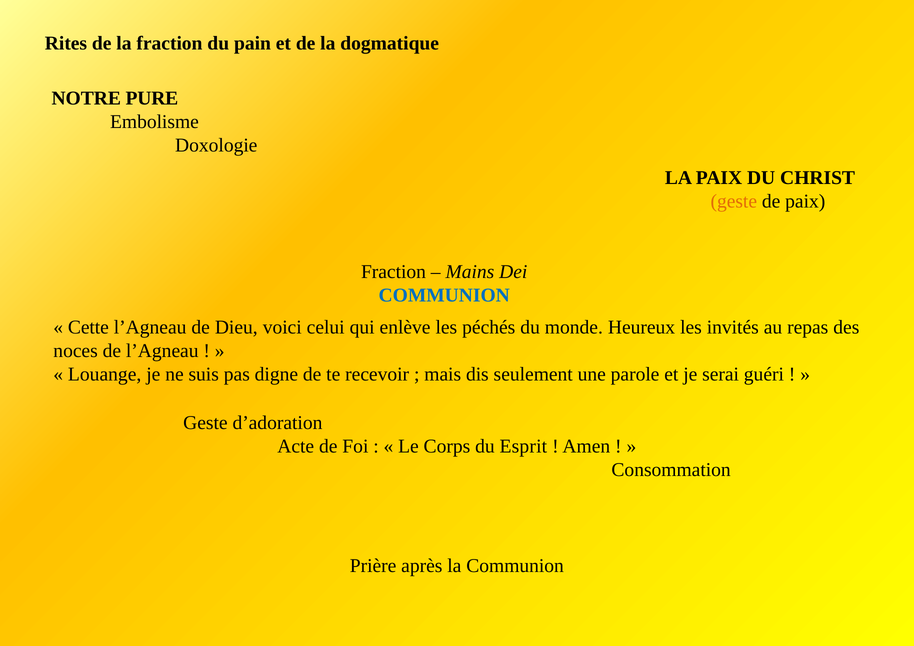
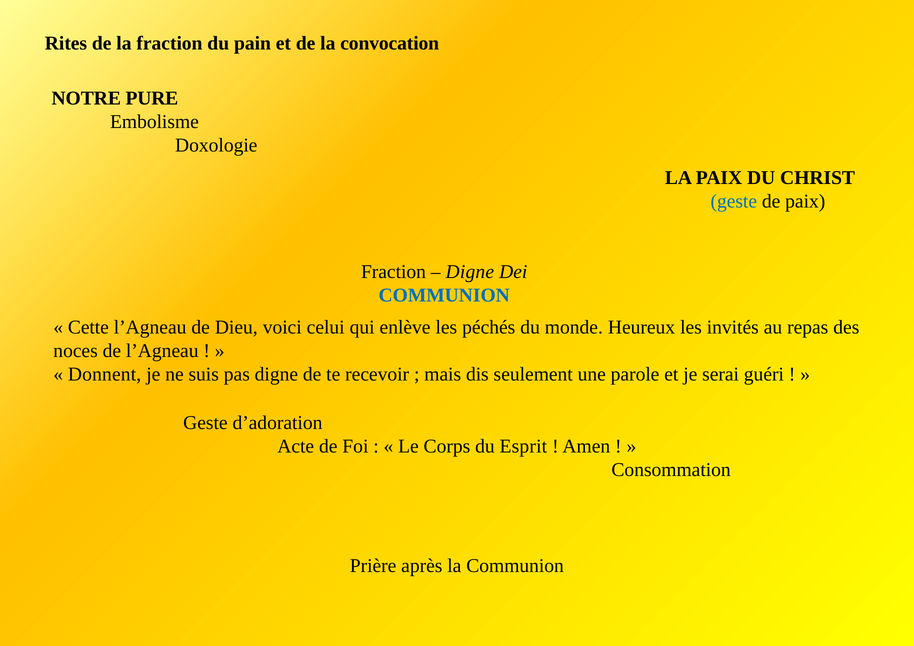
dogmatique: dogmatique -> convocation (390, 43)
geste colour: orange -> blue (734, 202)
Mains: Mains -> Digne (470, 272)
Louange: Louange -> Donnent (105, 374)
